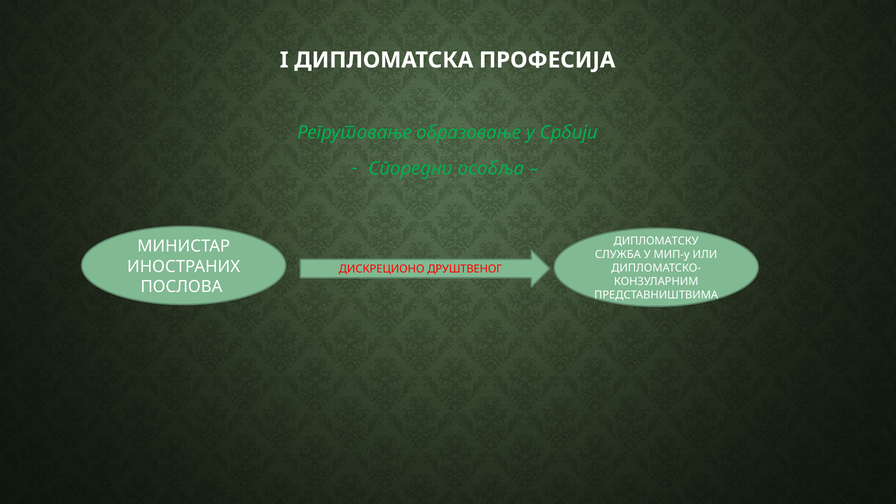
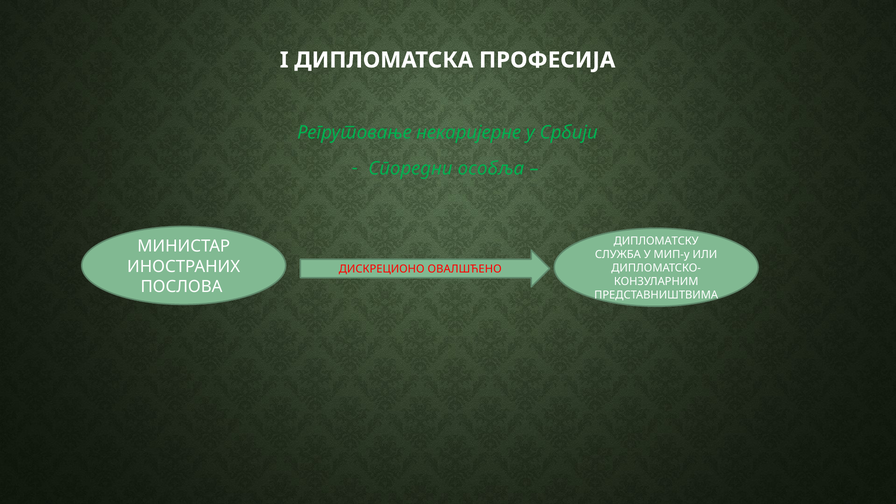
образовање: образовање -> некаријерне (469, 132)
ДРУШТВЕНОГ: ДРУШТВЕНОГ -> ОВАЛШЋЕНО (465, 269)
